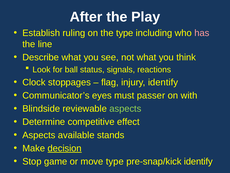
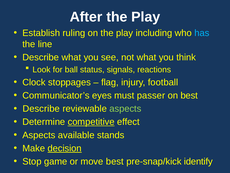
on the type: type -> play (125, 33)
has colour: pink -> light blue (202, 33)
injury identify: identify -> football (163, 82)
on with: with -> best (189, 95)
Blindside: Blindside -> Describe (41, 108)
competitive underline: none -> present (91, 122)
move type: type -> best (115, 161)
